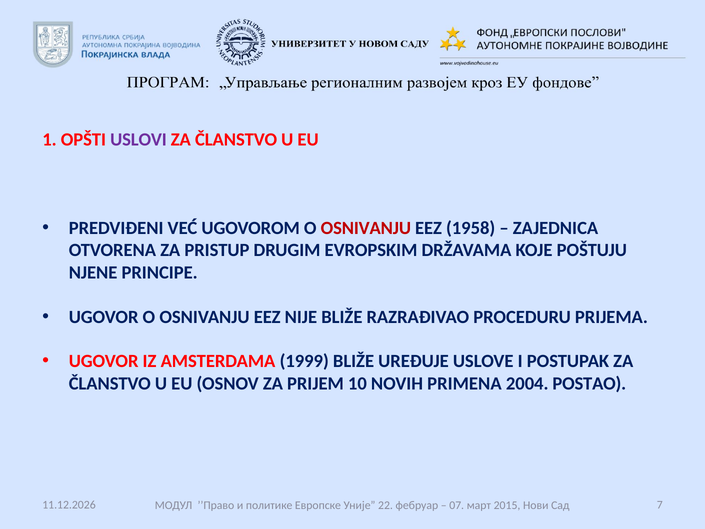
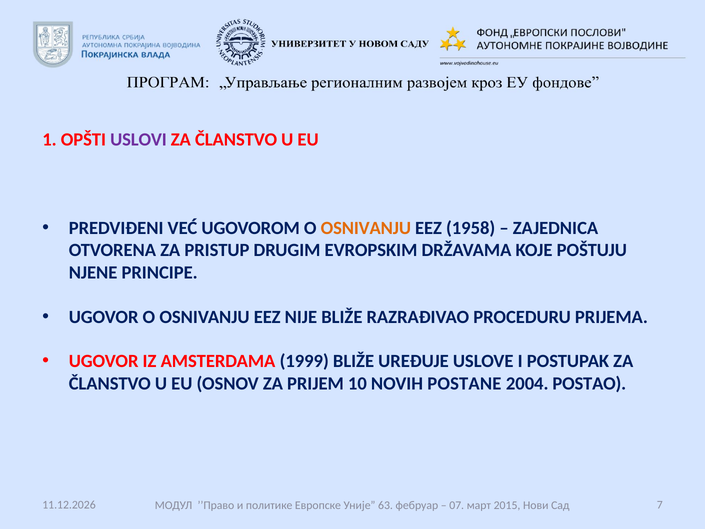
OSNIVANJU colour: red -> orange (366, 228)
PRIMENA: PRIMENA -> POSTANE (464, 383)
22: 22 -> 63 (386, 505)
